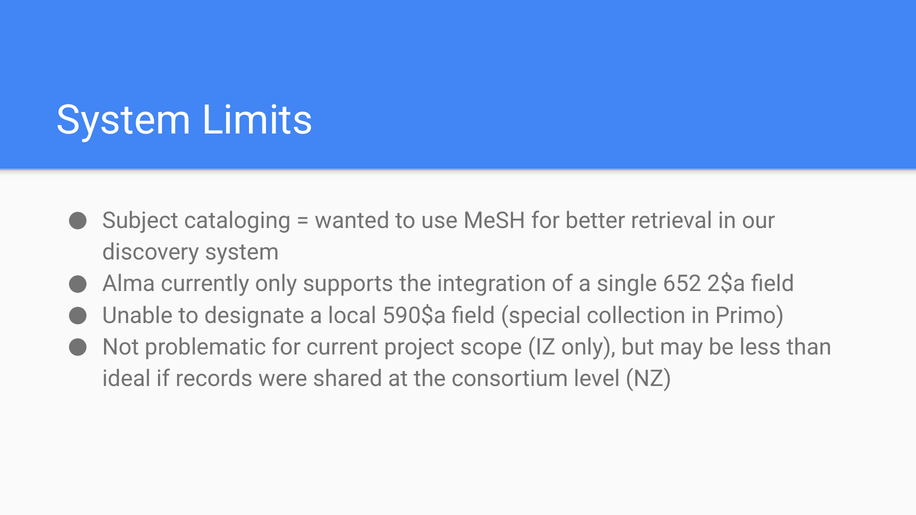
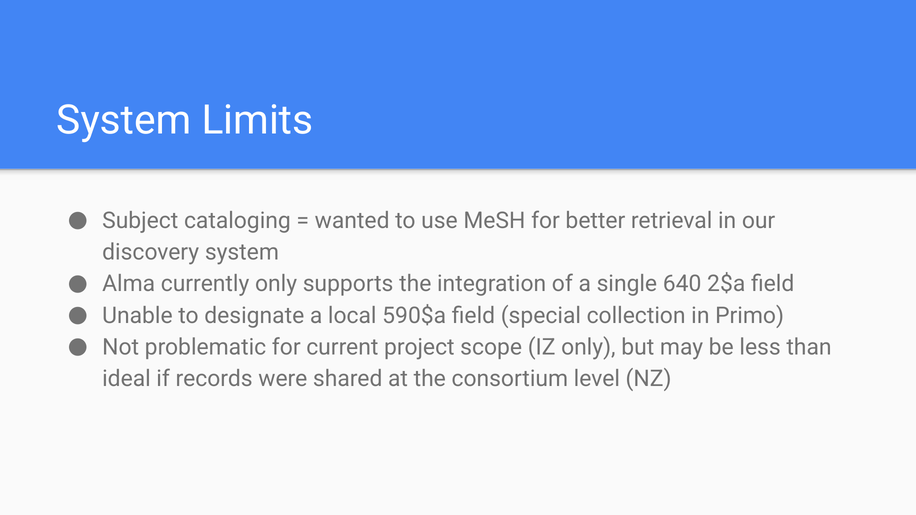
652: 652 -> 640 (682, 284)
